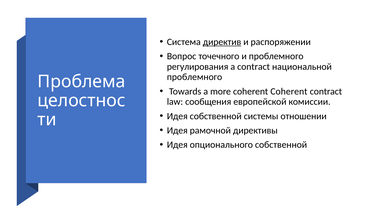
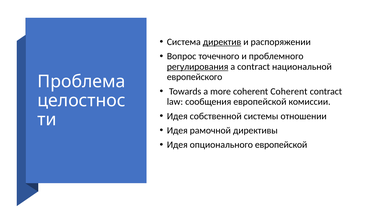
регулирования underline: none -> present (198, 67)
проблемного: проблемного -> европейского (195, 77)
опционального собственной: собственной -> европейской (281, 145)
